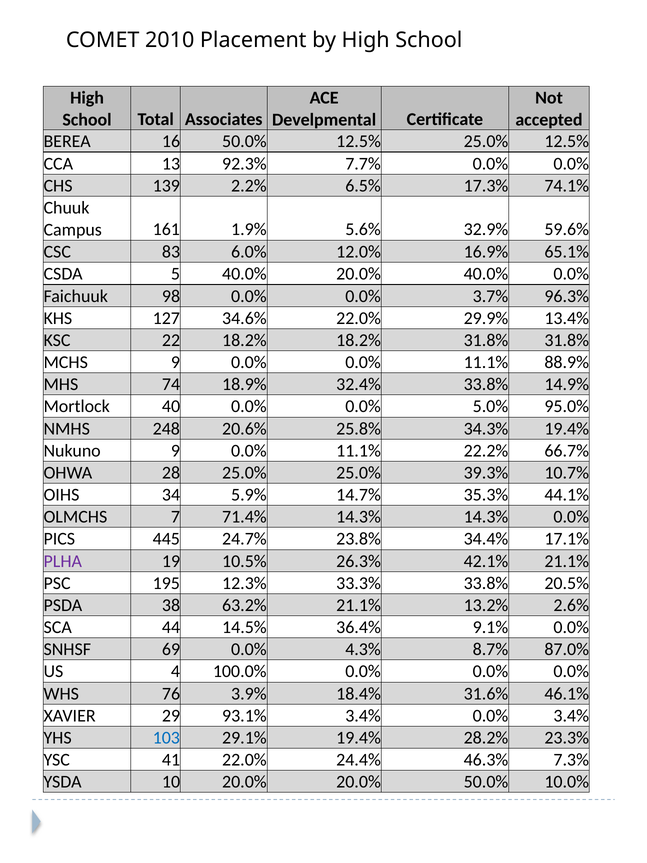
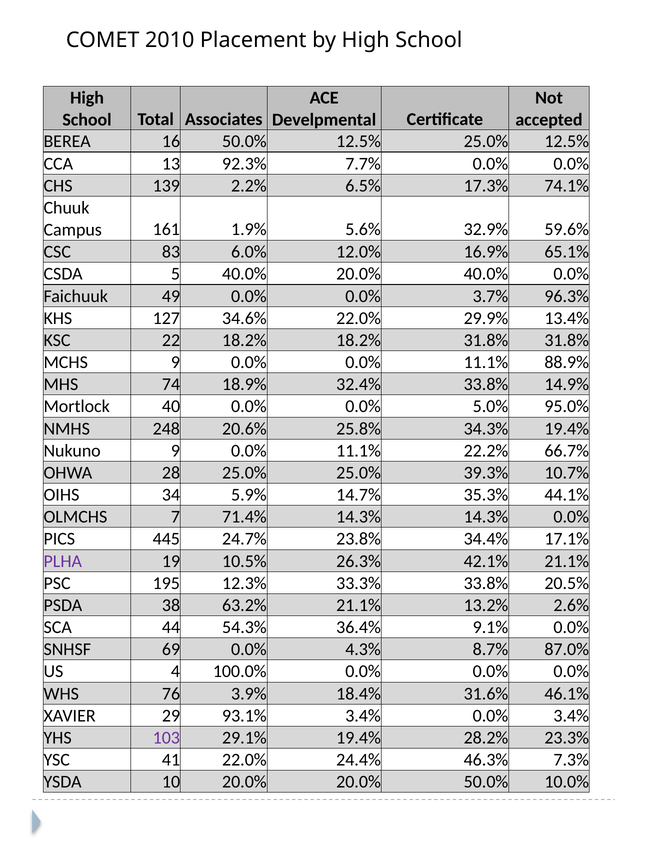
98: 98 -> 49 (171, 296)
14.5%: 14.5% -> 54.3% (244, 627)
103 colour: blue -> purple (166, 738)
